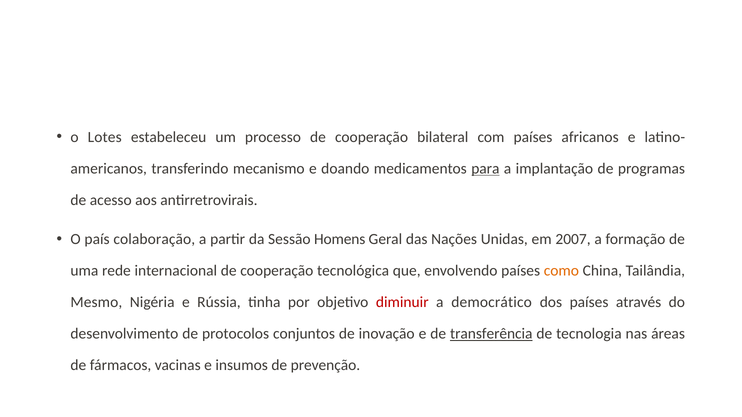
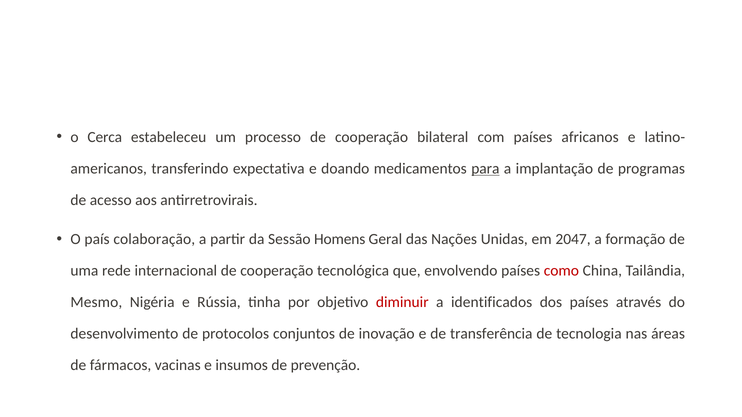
Lotes: Lotes -> Cerca (105, 137)
mecanismo: mecanismo -> expectativa (269, 169)
2007: 2007 -> 2047 (573, 240)
como colour: orange -> red (561, 271)
democrático: democrático -> identificados (492, 303)
transferência underline: present -> none (491, 334)
